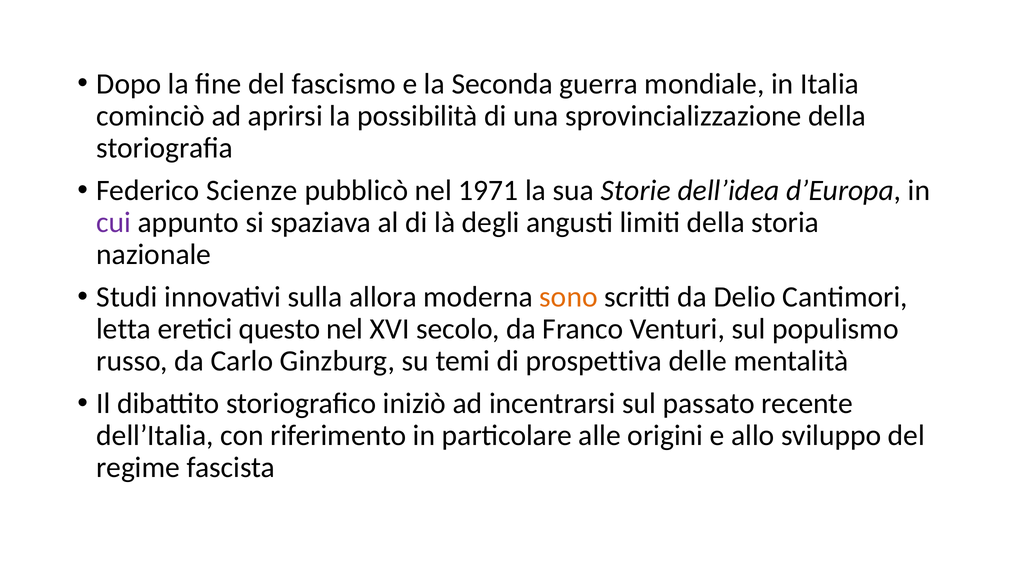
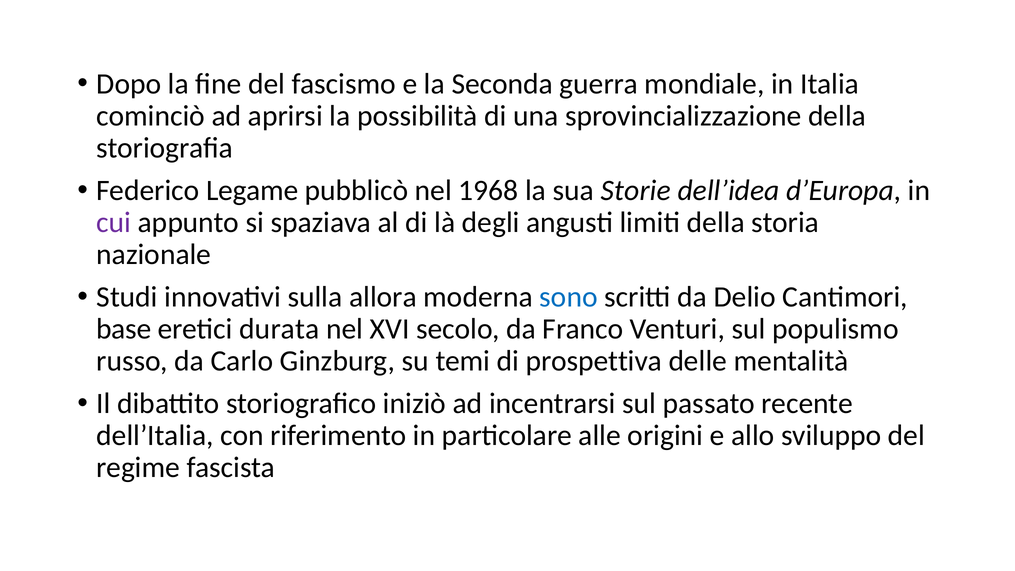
Scienze: Scienze -> Legame (252, 190)
1971: 1971 -> 1968 (488, 190)
sono colour: orange -> blue (569, 297)
letta: letta -> base (124, 329)
questo: questo -> durata (279, 329)
